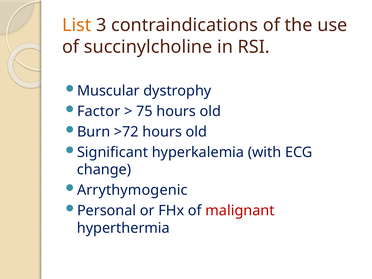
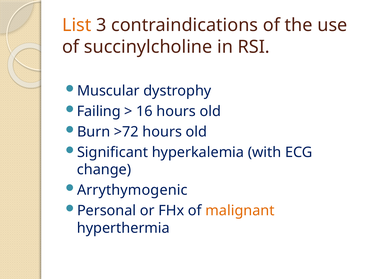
Factor: Factor -> Failing (99, 111)
75: 75 -> 16 (144, 111)
malignant colour: red -> orange (240, 211)
